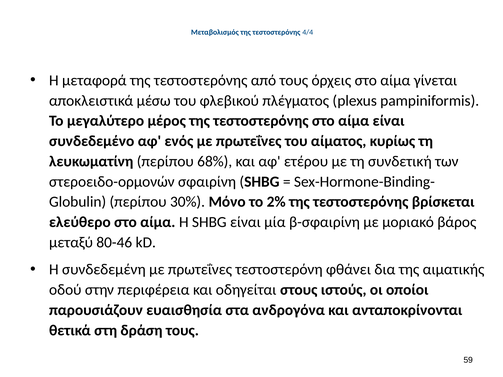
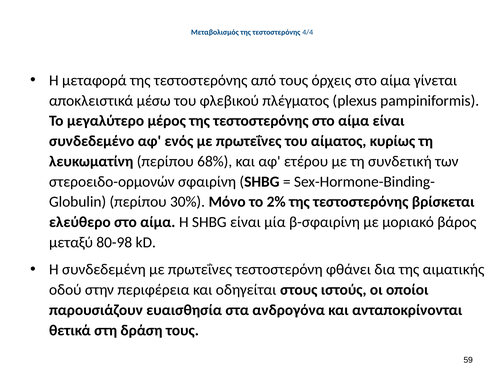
80-46: 80-46 -> 80-98 (114, 243)
